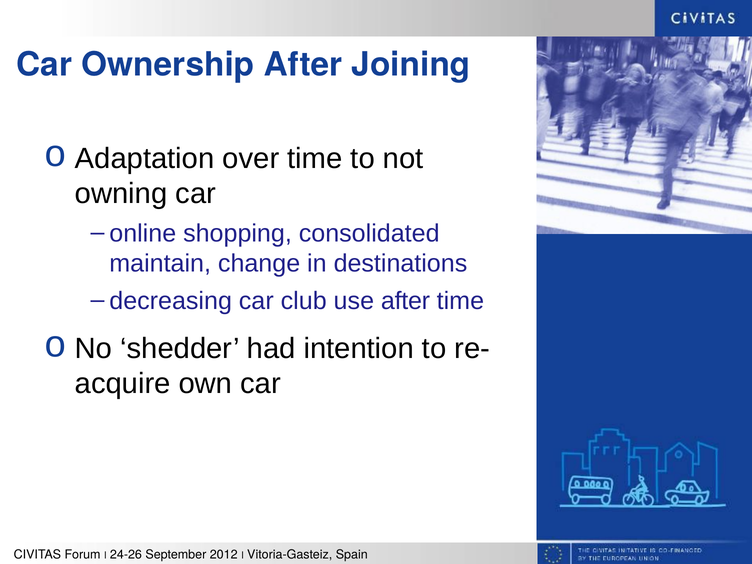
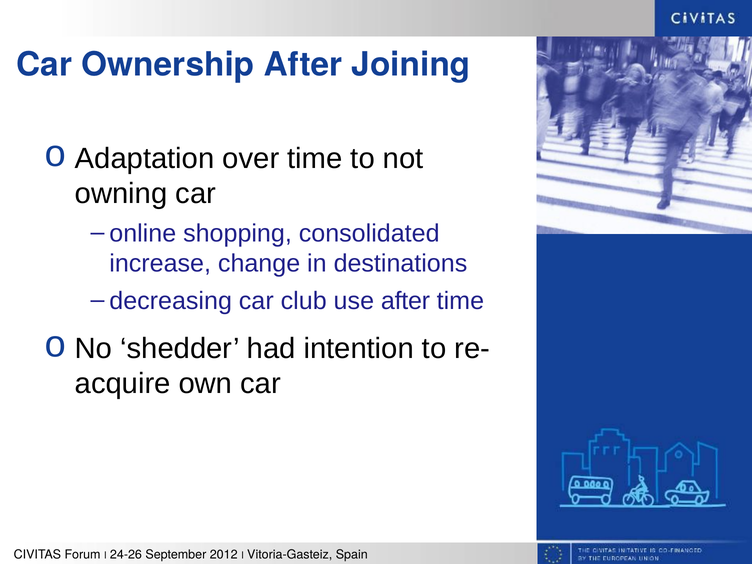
maintain: maintain -> increase (160, 264)
